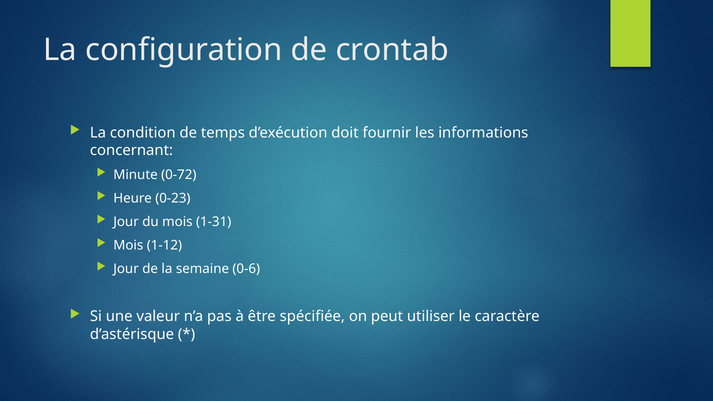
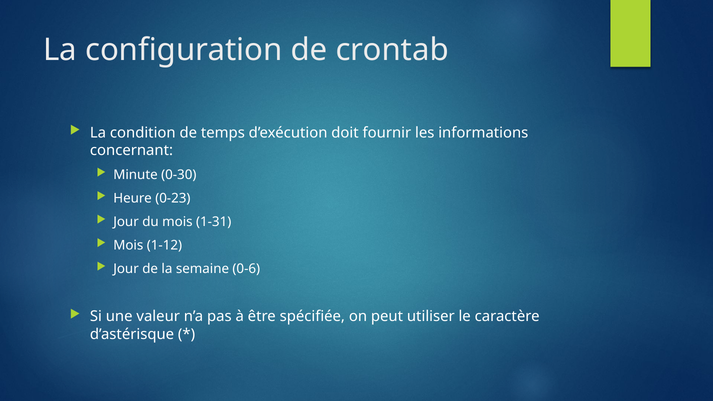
0-72: 0-72 -> 0-30 (179, 175)
